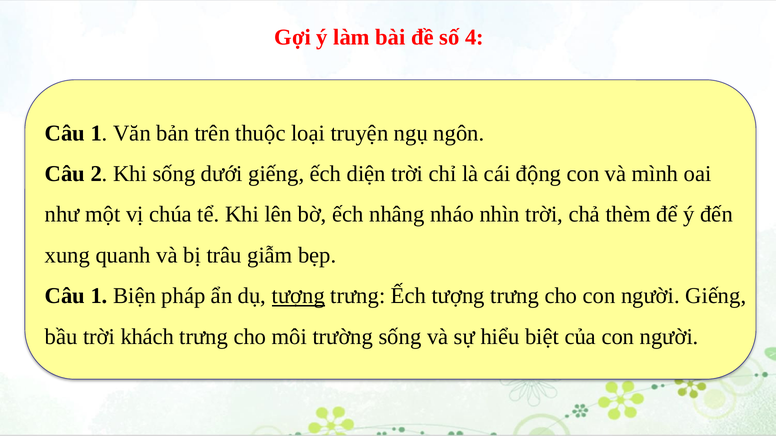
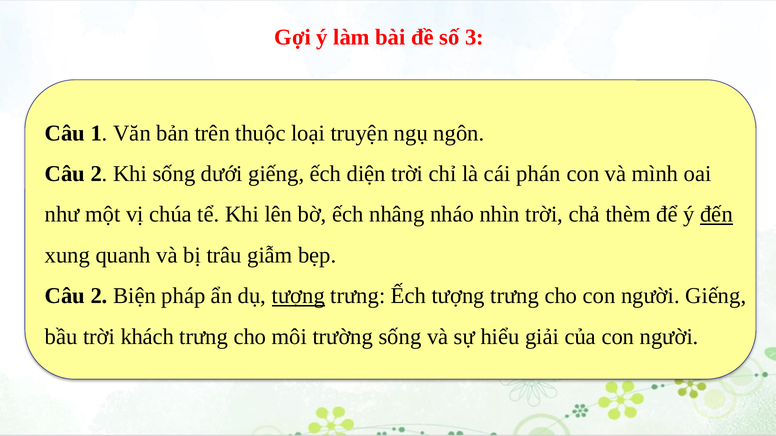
4: 4 -> 3 (474, 37)
động: động -> phán (538, 174)
đến underline: none -> present (717, 215)
1: 1 -> 2 (99, 296)
biệt: biệt -> giải (542, 337)
